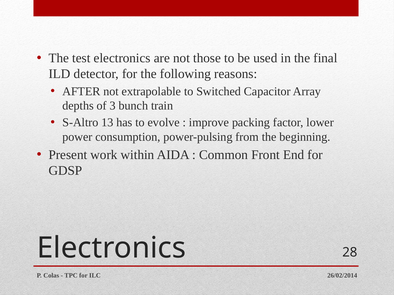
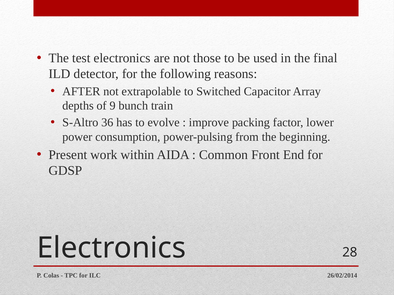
3: 3 -> 9 (113, 106)
13: 13 -> 36 (107, 123)
